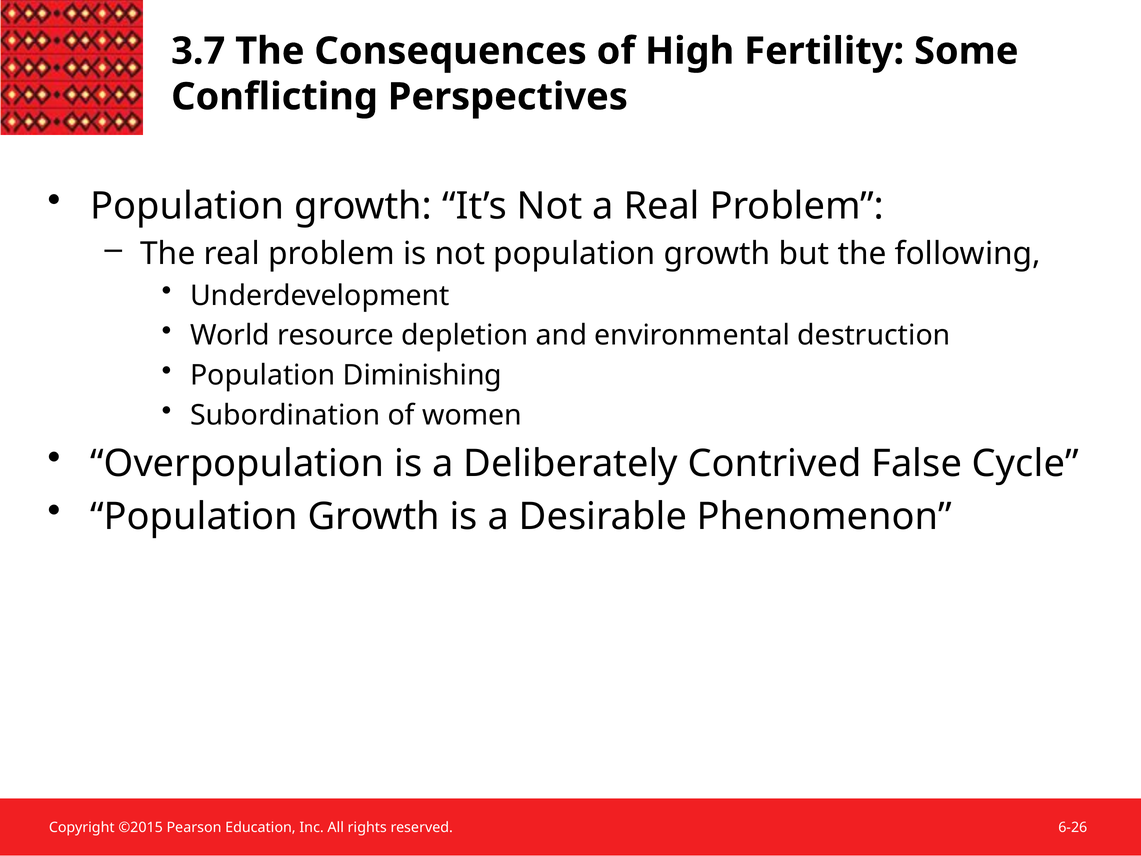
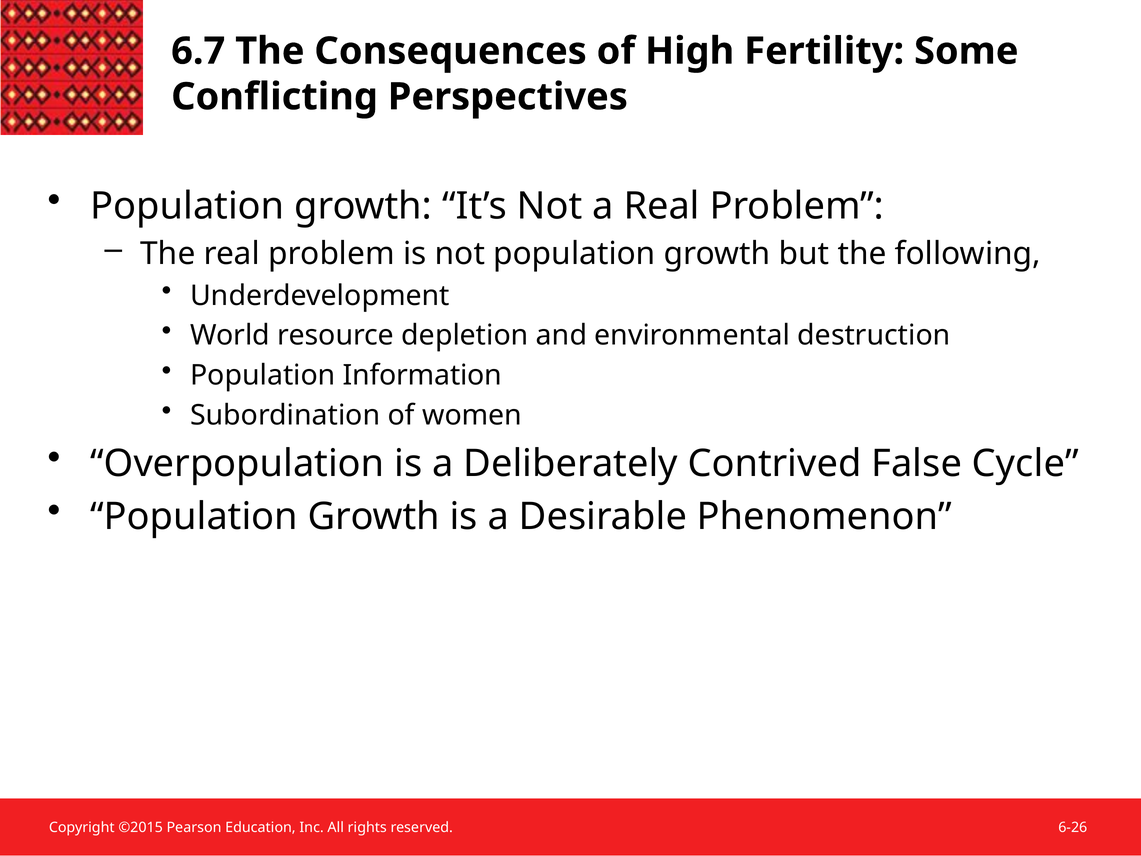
3.7: 3.7 -> 6.7 (198, 51)
Diminishing: Diminishing -> Information (422, 375)
